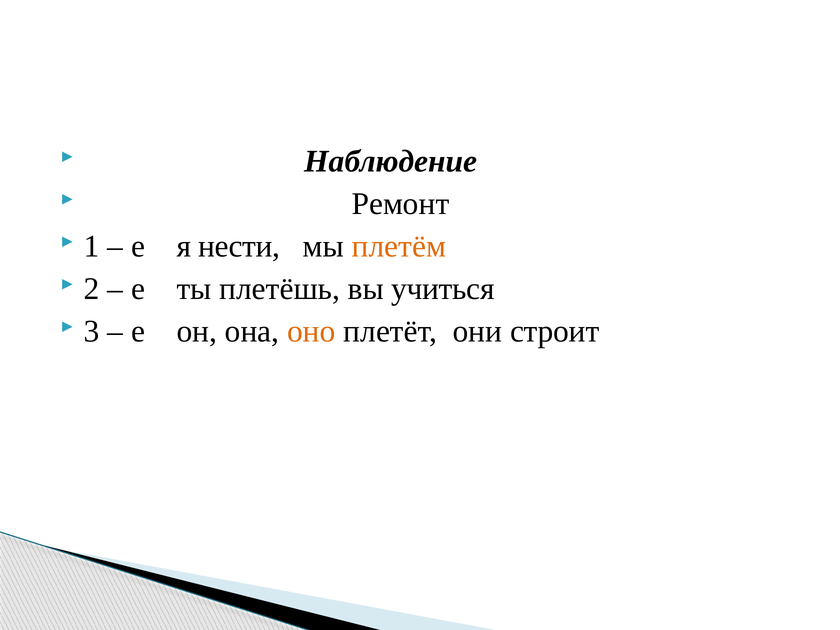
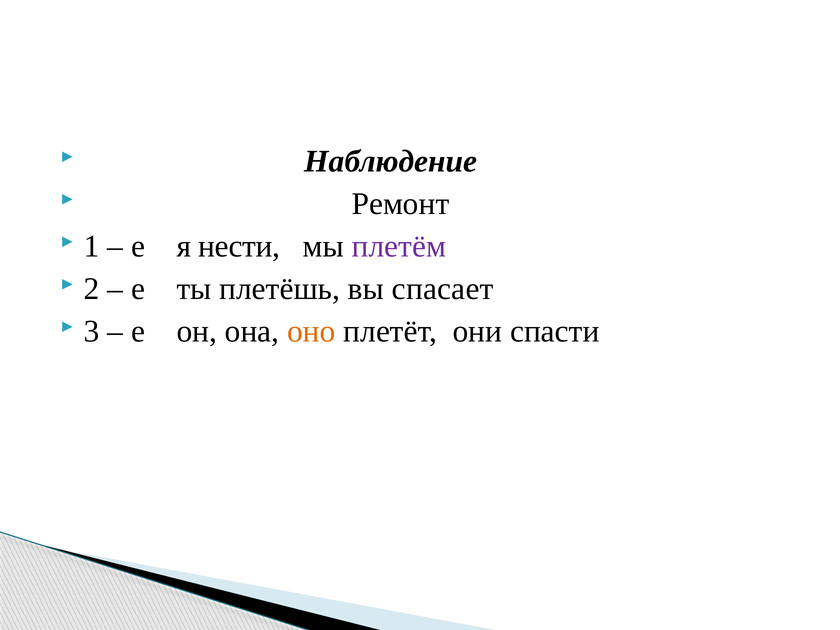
плетём colour: orange -> purple (399, 246)
учиться: учиться -> спасает (443, 289)
строит: строит -> спасти (555, 331)
